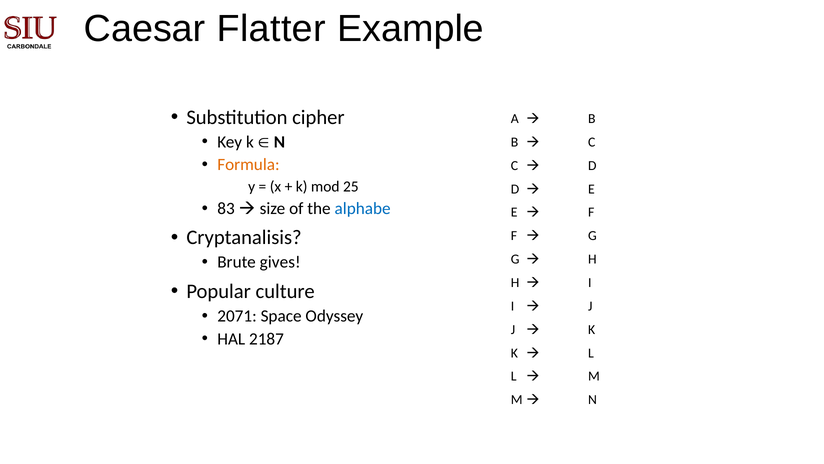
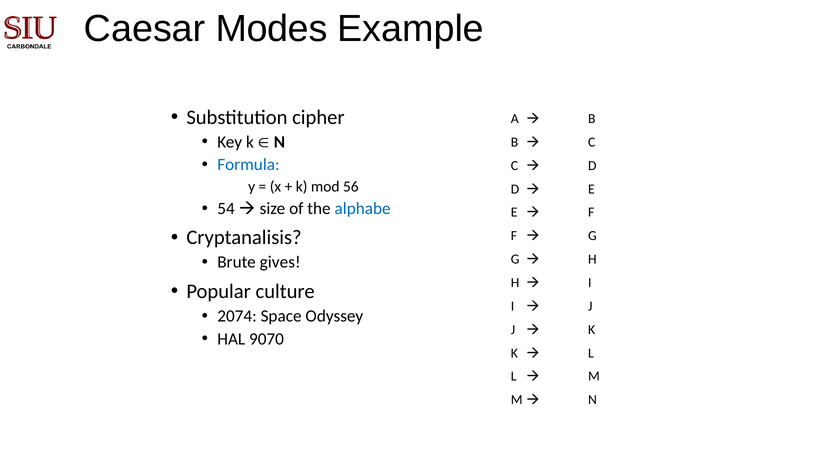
Flatter: Flatter -> Modes (272, 29)
Formula colour: orange -> blue (248, 165)
25: 25 -> 56 (351, 187)
83: 83 -> 54 (226, 208)
2071: 2071 -> 2074 (237, 316)
2187: 2187 -> 9070 (266, 339)
